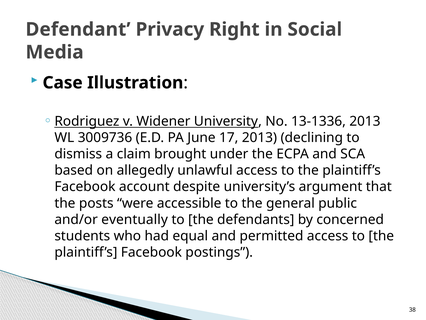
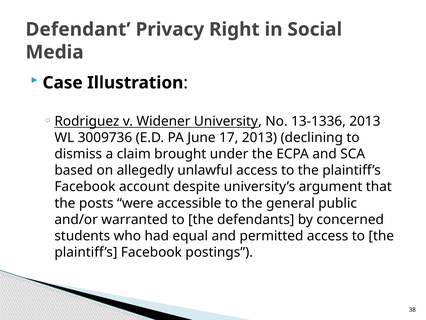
eventually: eventually -> warranted (135, 219)
